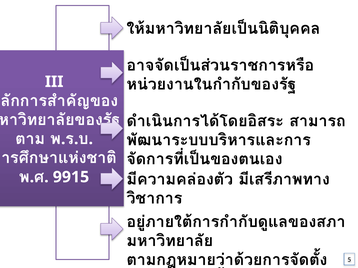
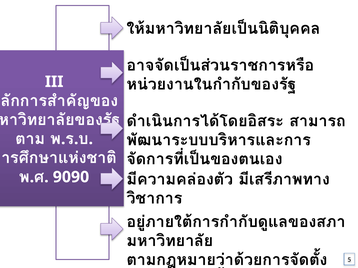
9915: 9915 -> 9090 (71, 177)
